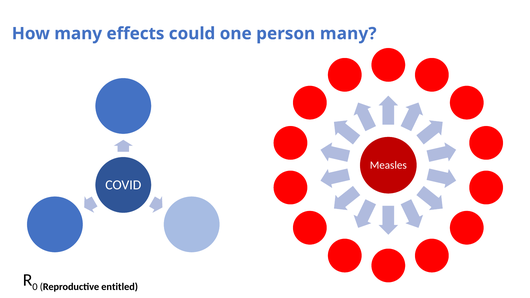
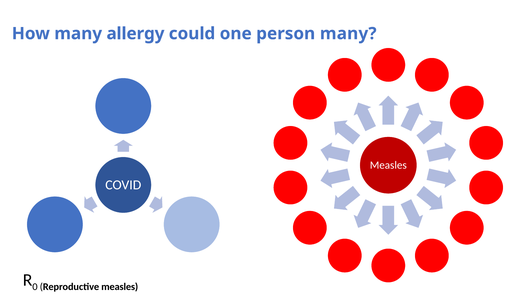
effects: effects -> allergy (135, 34)
Reproductive entitled: entitled -> measles (120, 287)
